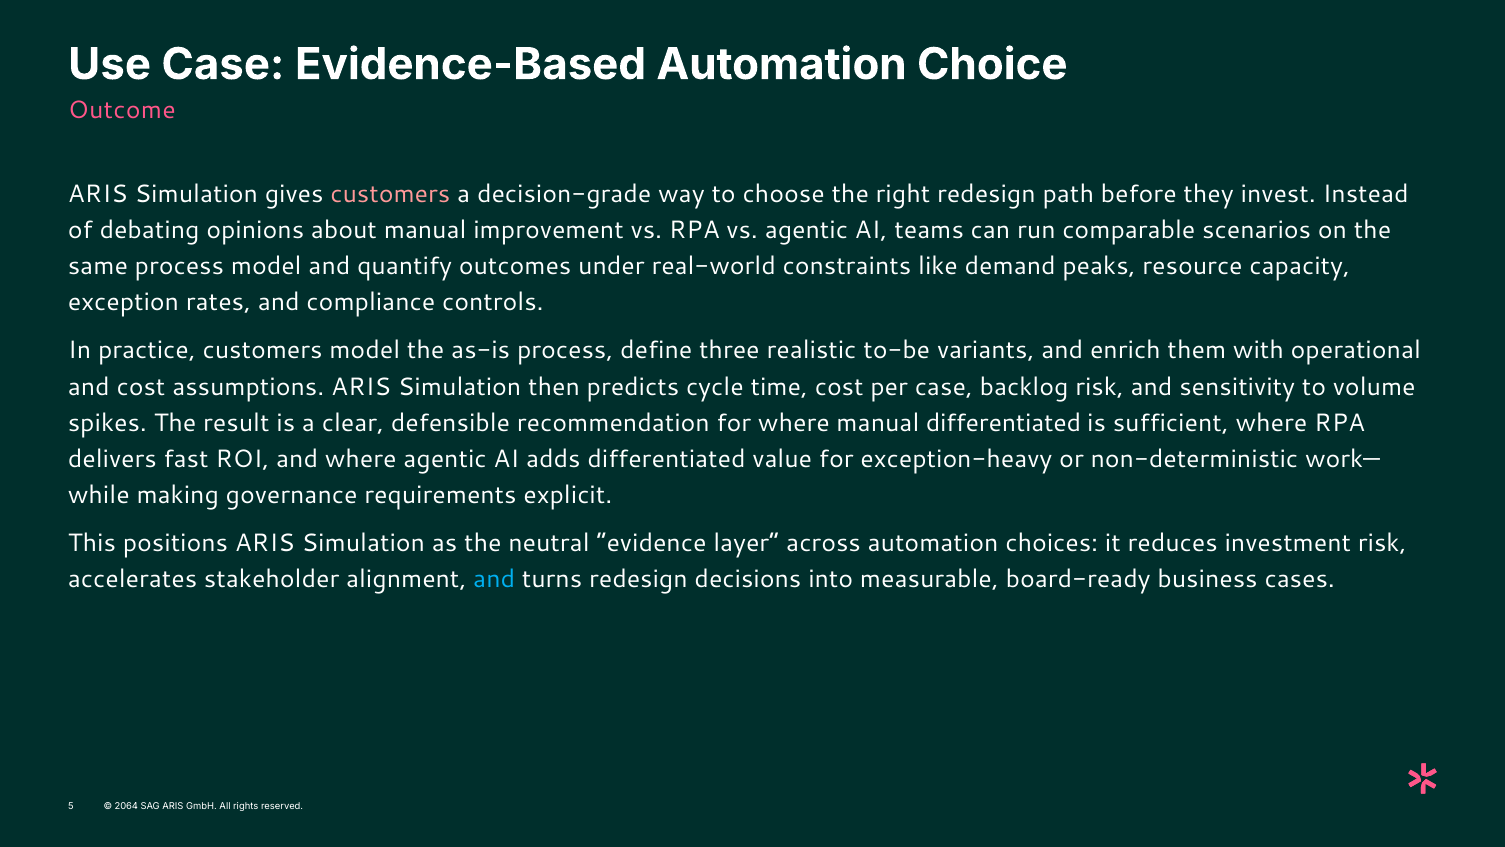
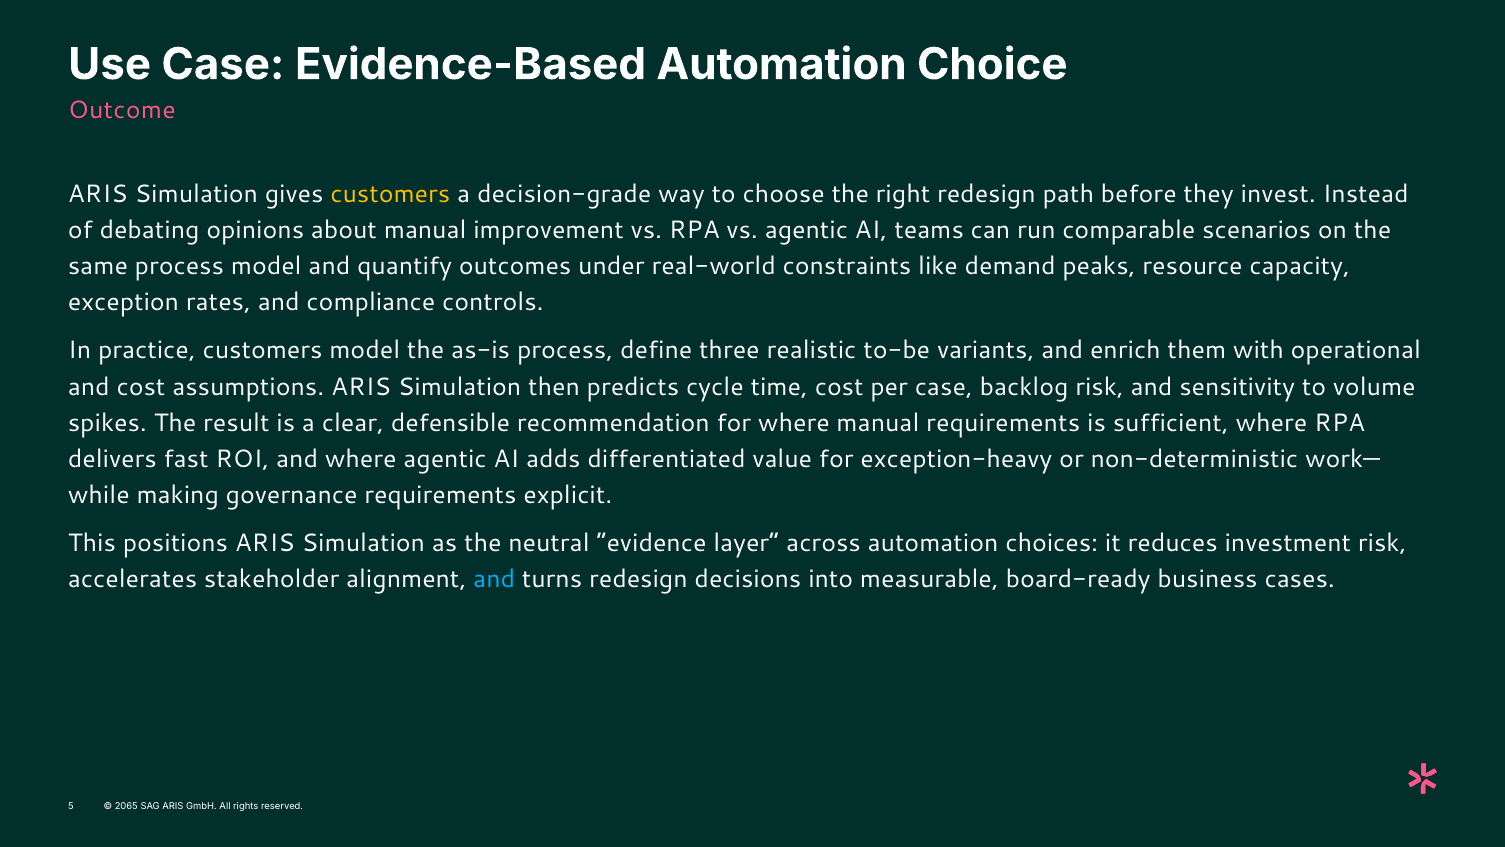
customers colour: pink -> yellow (390, 194)
manual differentiated: differentiated -> requirements (1003, 423)
2064: 2064 -> 2065 (126, 806)
